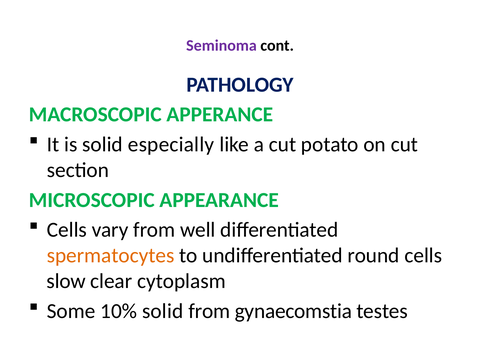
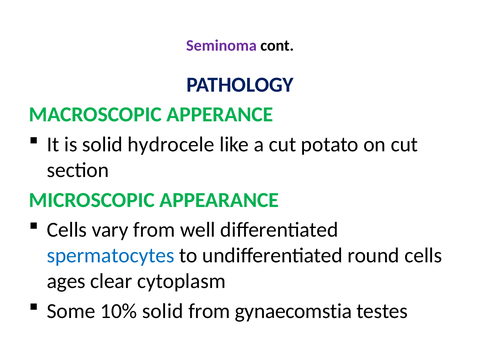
especially: especially -> hydrocele (171, 144)
spermatocytes colour: orange -> blue (111, 256)
slow: slow -> ages (66, 281)
